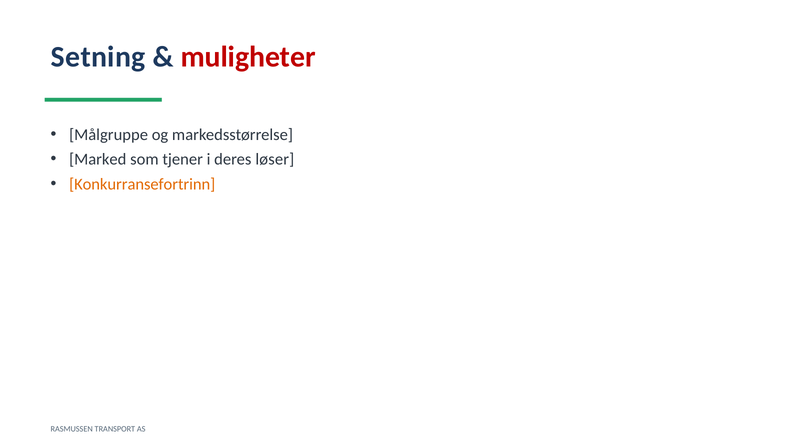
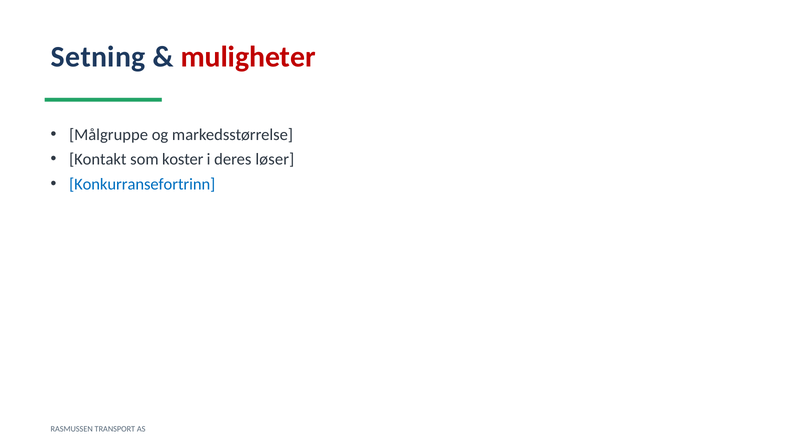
Marked: Marked -> Kontakt (98, 159)
tjener: tjener -> koster (183, 159)
Konkurransefortrinn colour: orange -> blue (142, 184)
